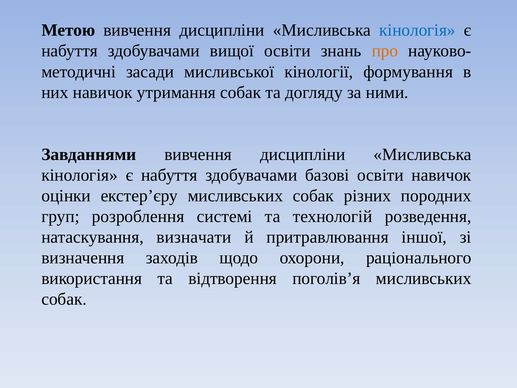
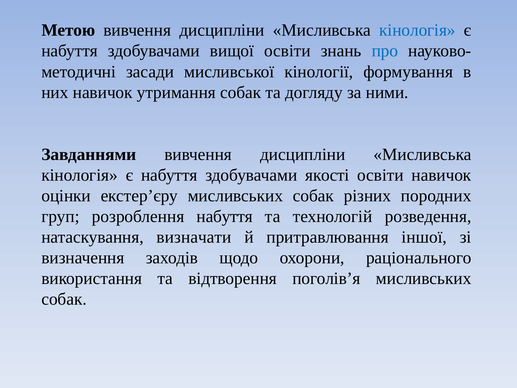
про colour: orange -> blue (385, 51)
базові: базові -> якості (327, 175)
розроблення системі: системі -> набуття (225, 216)
